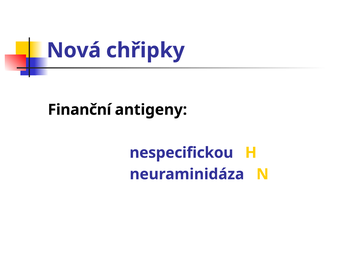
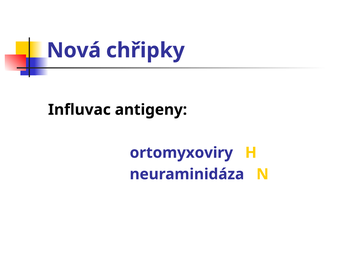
Finanční: Finanční -> Influvac (79, 110)
nespecifickou: nespecifickou -> ortomyxoviry (181, 153)
